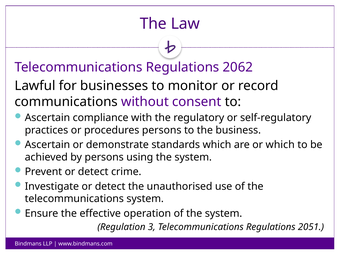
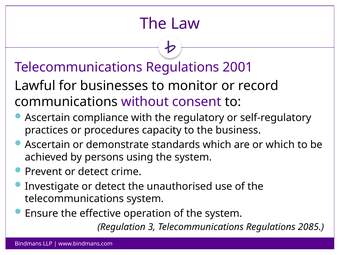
2062: 2062 -> 2001 (238, 67)
procedures persons: persons -> capacity (162, 130)
2051: 2051 -> 2085 (311, 227)
